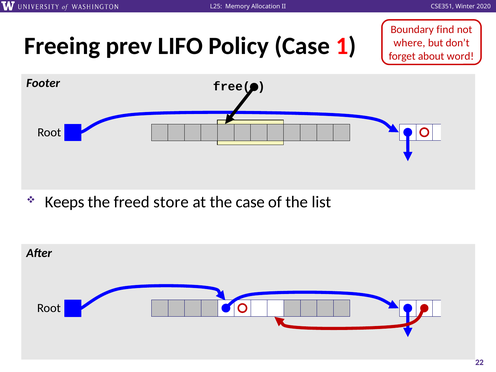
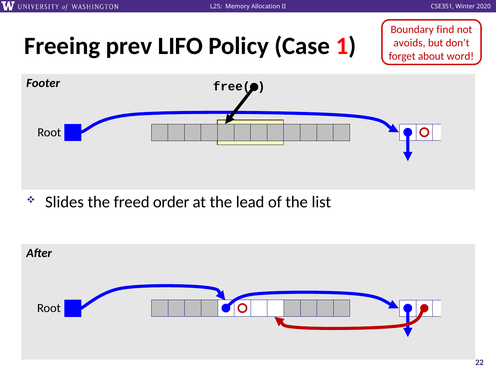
where: where -> avoids (409, 43)
Keeps: Keeps -> Slides (64, 202)
store: store -> order (171, 202)
the case: case -> lead (250, 202)
